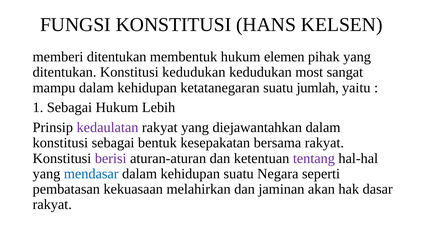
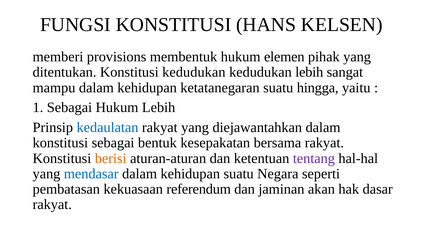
memberi ditentukan: ditentukan -> provisions (117, 57)
kedudukan most: most -> lebih (309, 72)
jumlah: jumlah -> hingga (318, 88)
kedaulatan colour: purple -> blue (108, 127)
berisi colour: purple -> orange (111, 158)
melahirkan: melahirkan -> referendum (199, 189)
